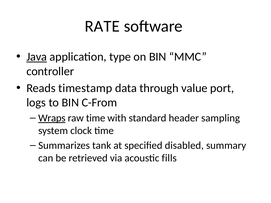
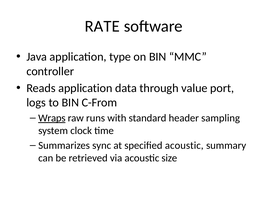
Java underline: present -> none (37, 57)
Reads timestamp: timestamp -> application (85, 88)
raw time: time -> runs (96, 118)
tank: tank -> sync (102, 146)
specified disabled: disabled -> acoustic (184, 146)
fills: fills -> size (169, 158)
